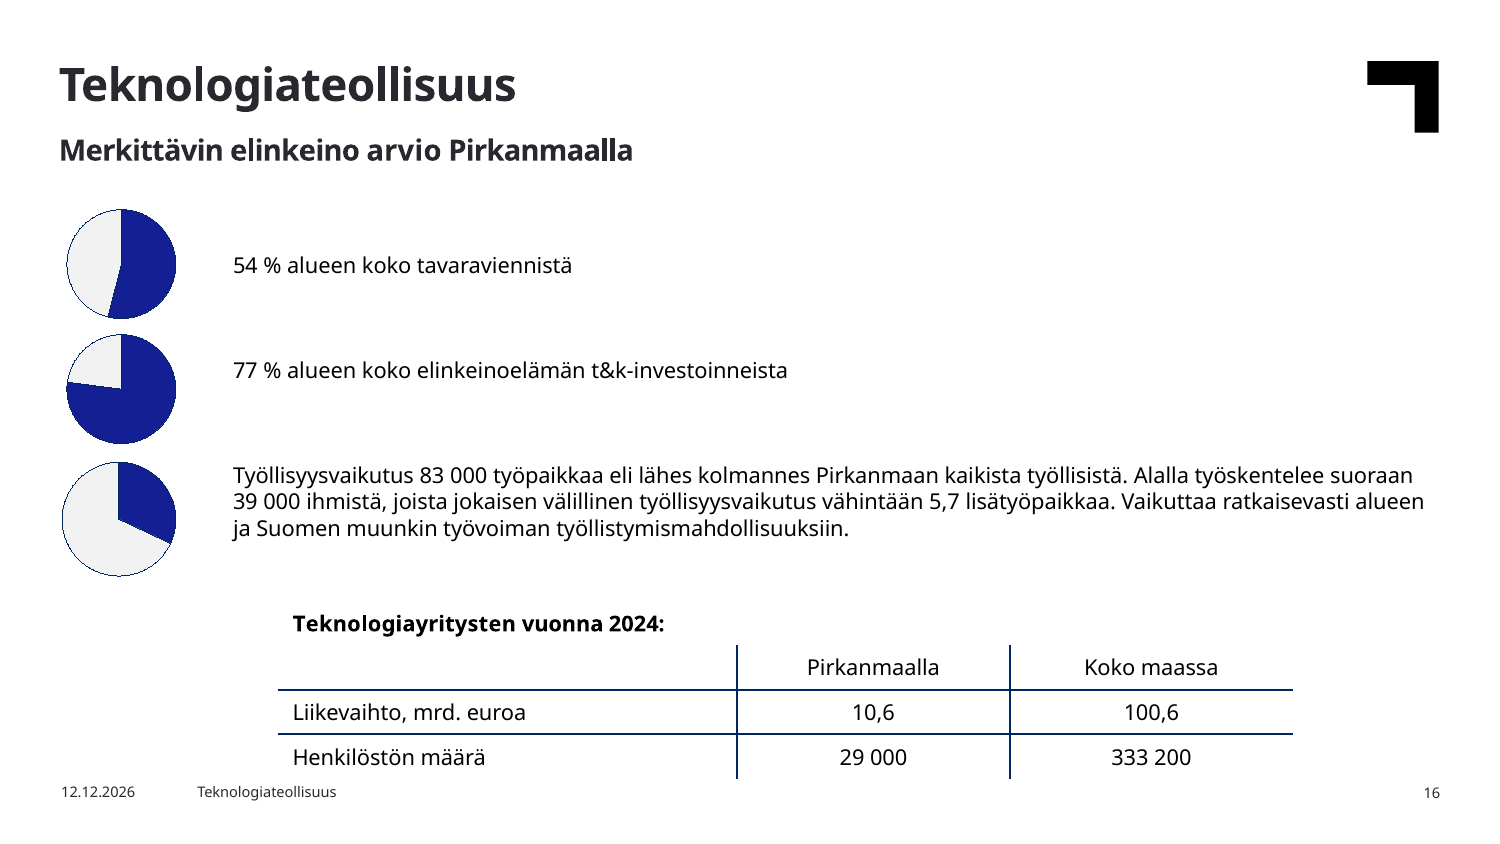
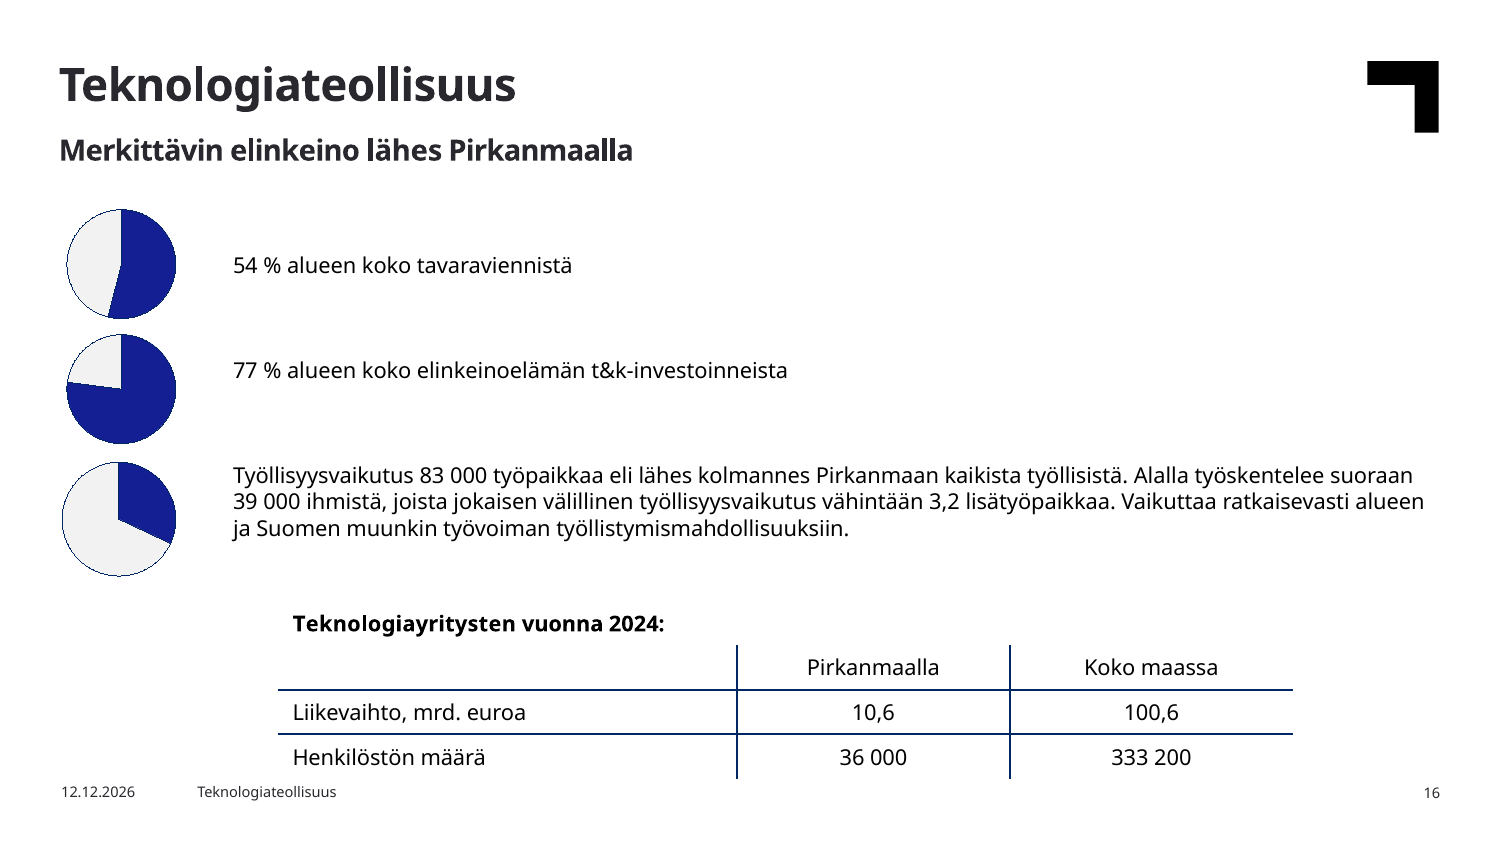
elinkeino arvio: arvio -> lähes (404, 151)
5,7: 5,7 -> 3,2 (944, 503)
29: 29 -> 36 (852, 758)
